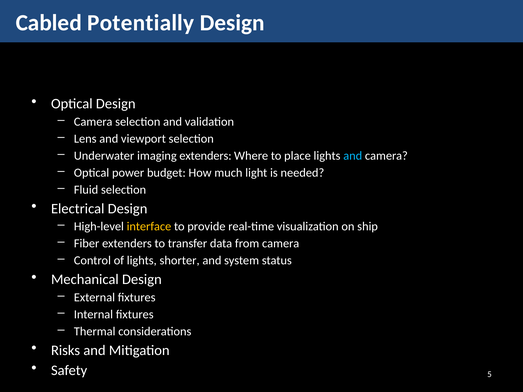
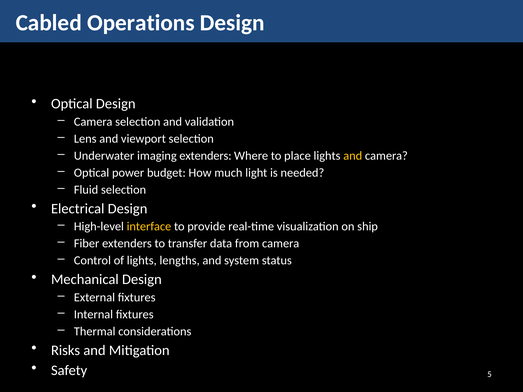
Potentially: Potentially -> Operations (141, 23)
and colour: light blue -> yellow (353, 156)
shorter: shorter -> lengths (180, 261)
